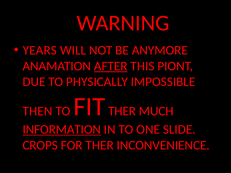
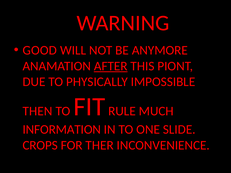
YEARS: YEARS -> GOOD (40, 50)
FIT THER: THER -> RULE (122, 111)
INFORMATION underline: present -> none (62, 130)
